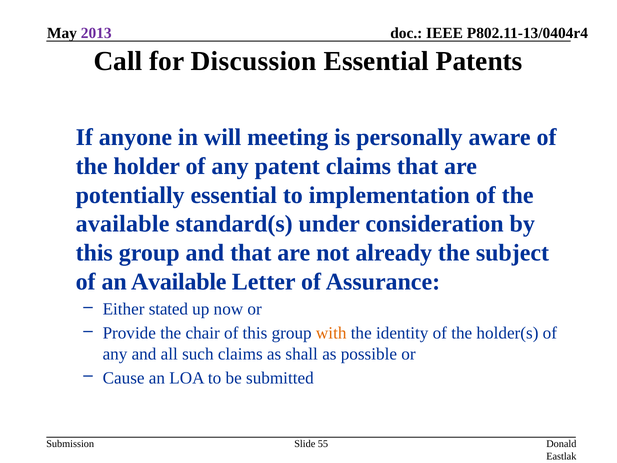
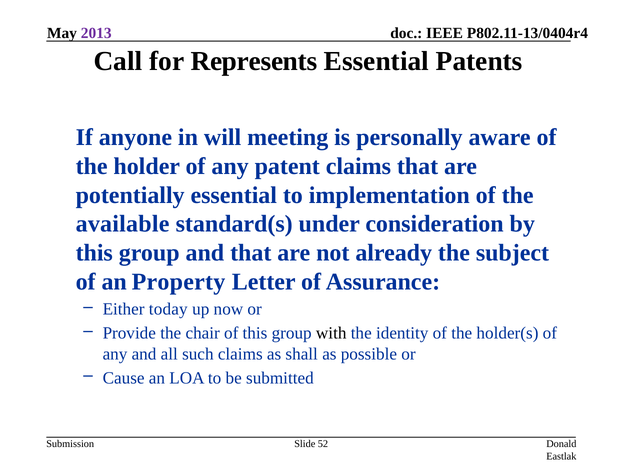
Discussion: Discussion -> Represents (254, 61)
an Available: Available -> Property (179, 281)
stated: stated -> today (168, 309)
with colour: orange -> black (331, 333)
55: 55 -> 52 (323, 444)
